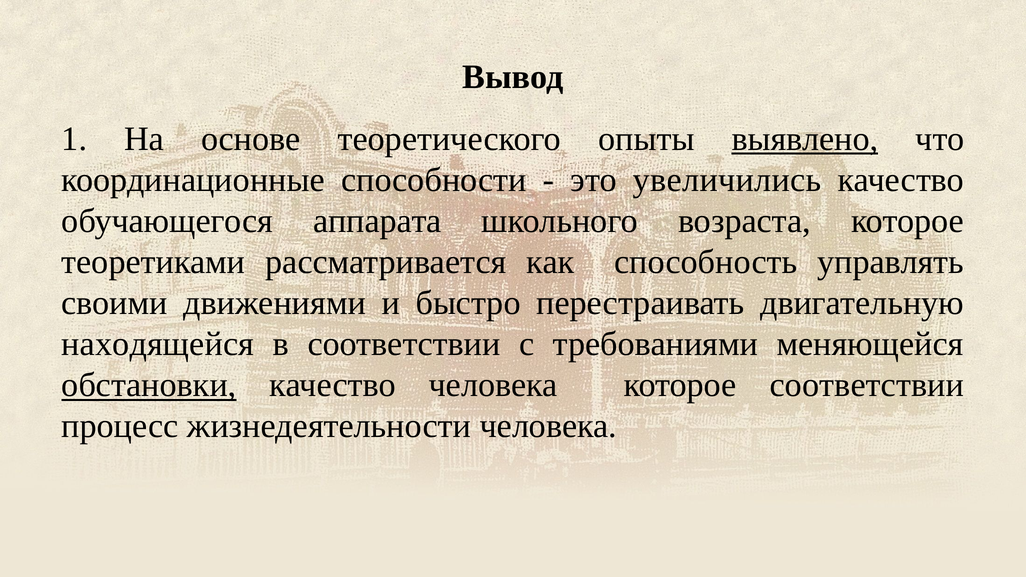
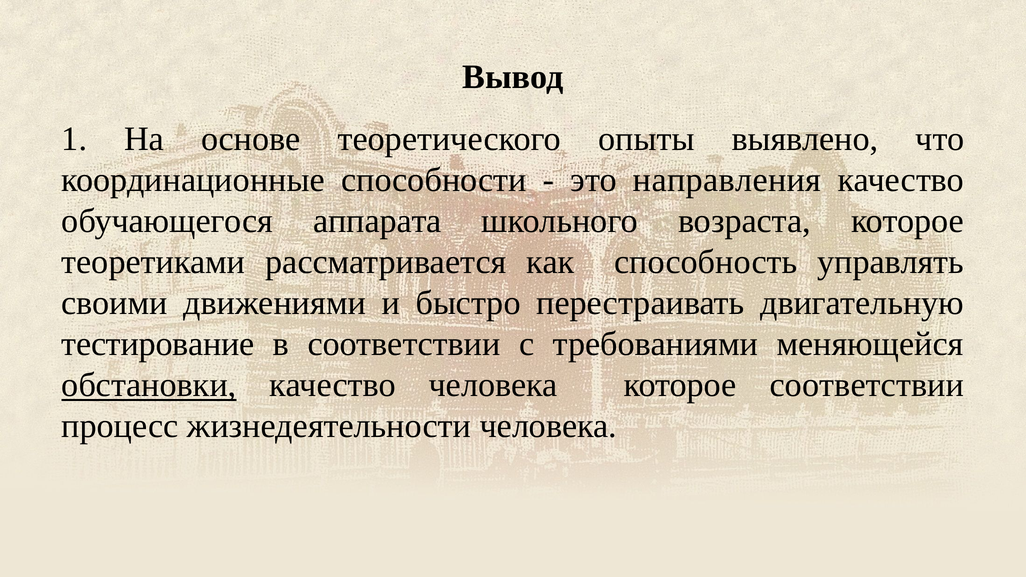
выявлено underline: present -> none (805, 139)
увеличились: увеличились -> направления (727, 180)
находящейся: находящейся -> тестирование (158, 344)
